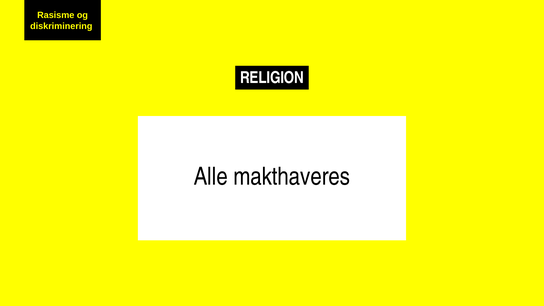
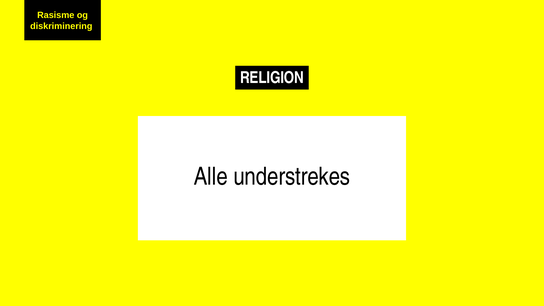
makthaveres: makthaveres -> understrekes (292, 177)
